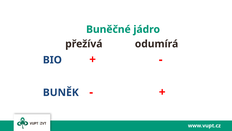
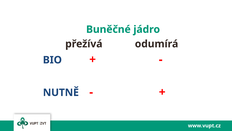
BUNĚK: BUNĚK -> NUTNĚ (61, 92)
